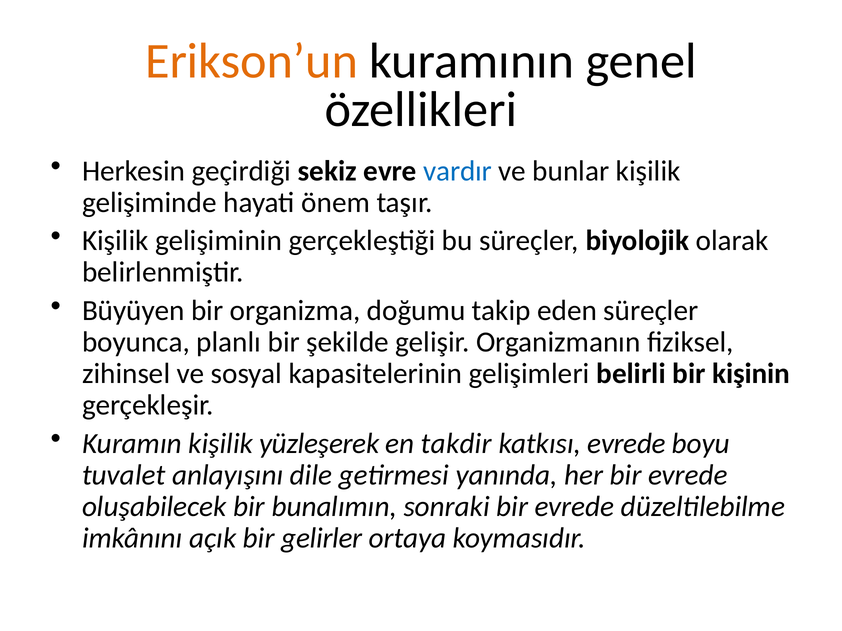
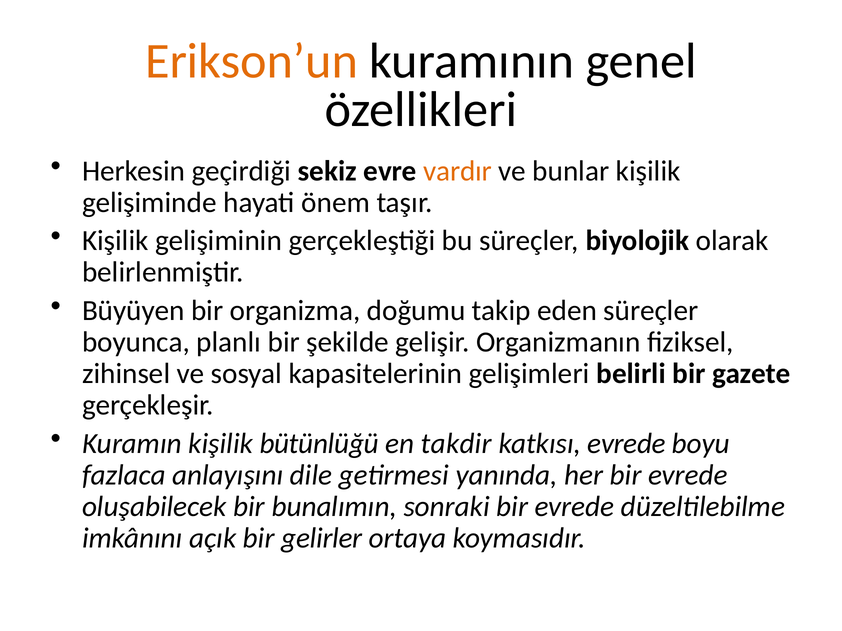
vardır colour: blue -> orange (458, 171)
kişinin: kişinin -> gazete (751, 374)
yüzleşerek: yüzleşerek -> bütünlüğü (319, 444)
tuvalet: tuvalet -> fazlaca (124, 475)
